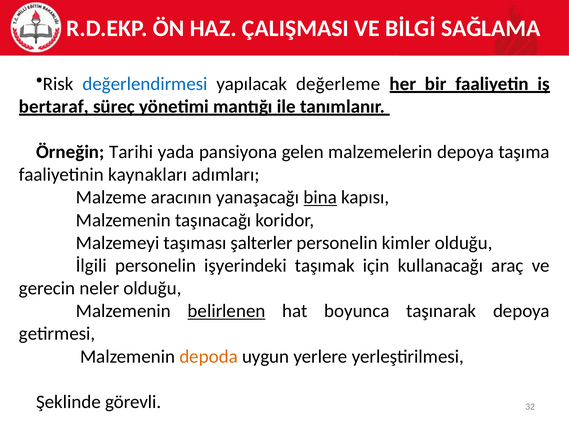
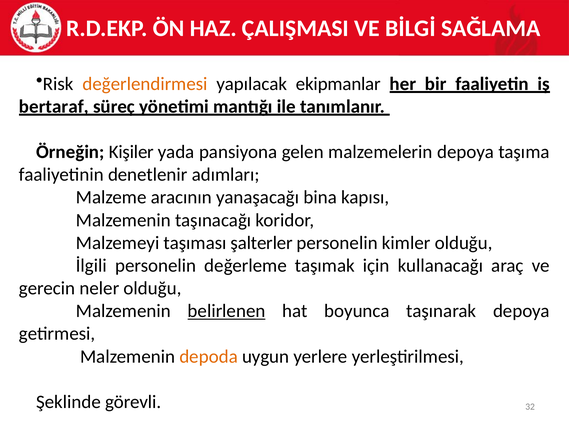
değerlendirmesi colour: blue -> orange (145, 84)
değerleme: değerleme -> ekipmanlar (338, 84)
Tarihi: Tarihi -> Kişiler (131, 152)
kaynakları: kaynakları -> denetlenir (148, 175)
bina underline: present -> none (320, 198)
işyerindeki: işyerindeki -> değerleme (246, 266)
